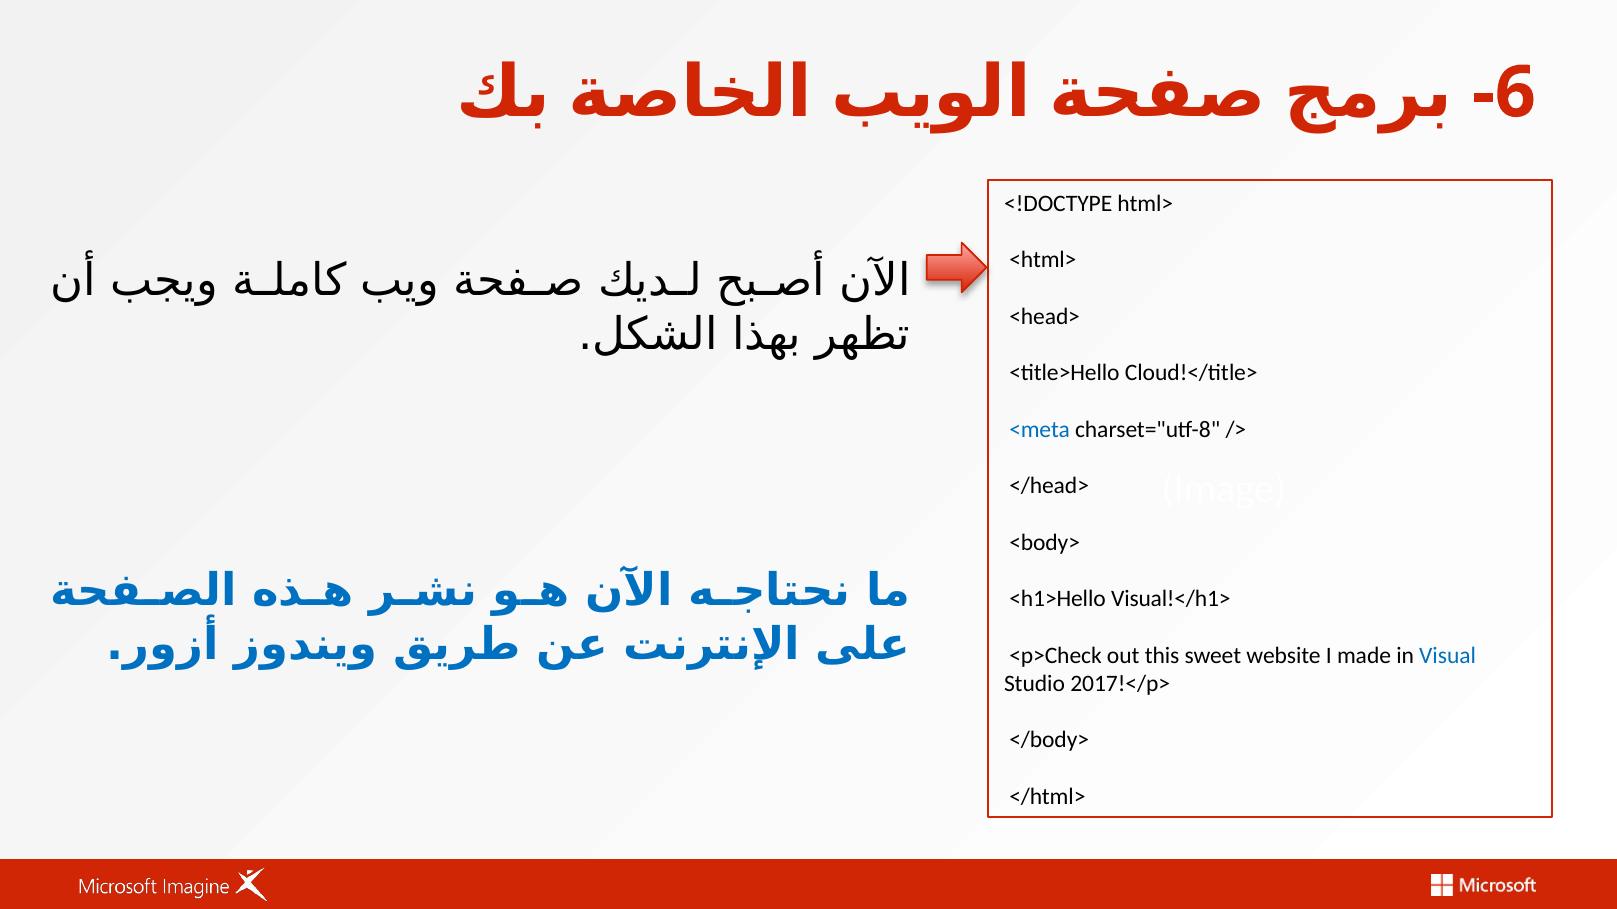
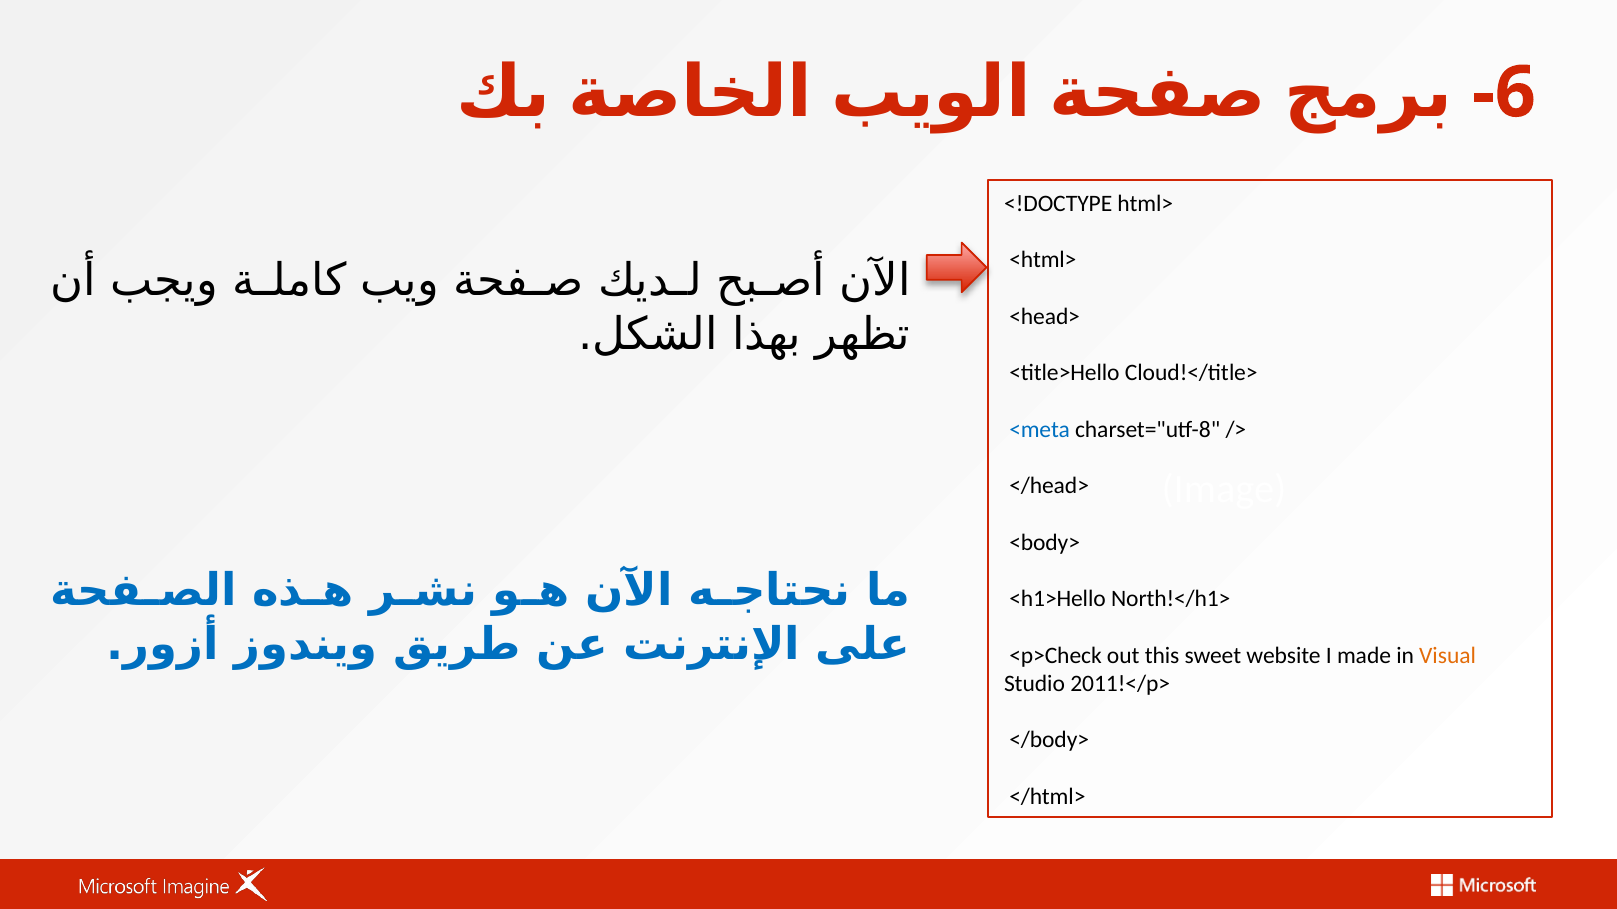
Visual!</h1>: Visual!</h1> -> North!</h1> (1171, 599)
Visual colour: blue -> orange (1448, 656)
2017!</p>: 2017!</p> -> 2011!</p> (1120, 684)
